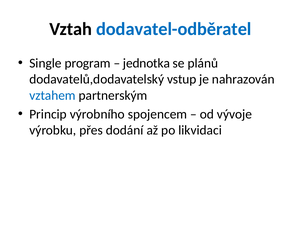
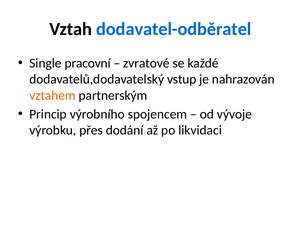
program: program -> pracovní (88, 63)
jednotka: jednotka -> zvratové (146, 63)
plánů: plánů -> každé (203, 63)
vztahem colour: blue -> orange (52, 95)
